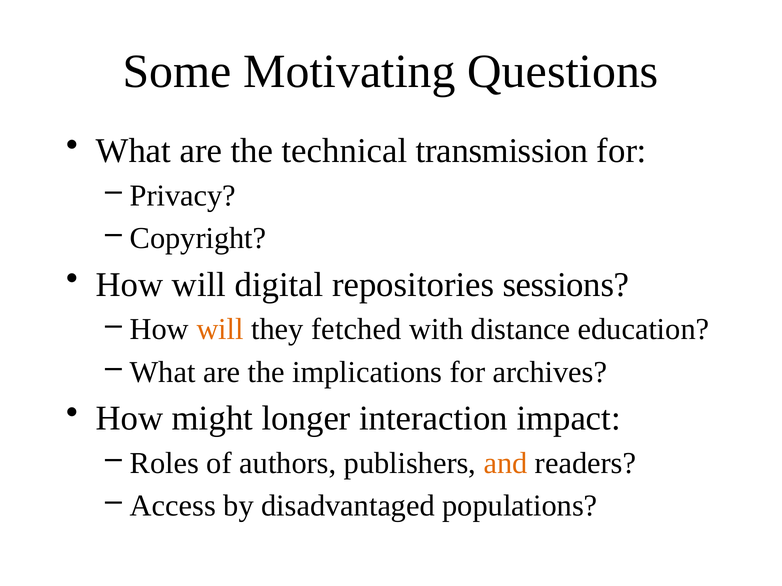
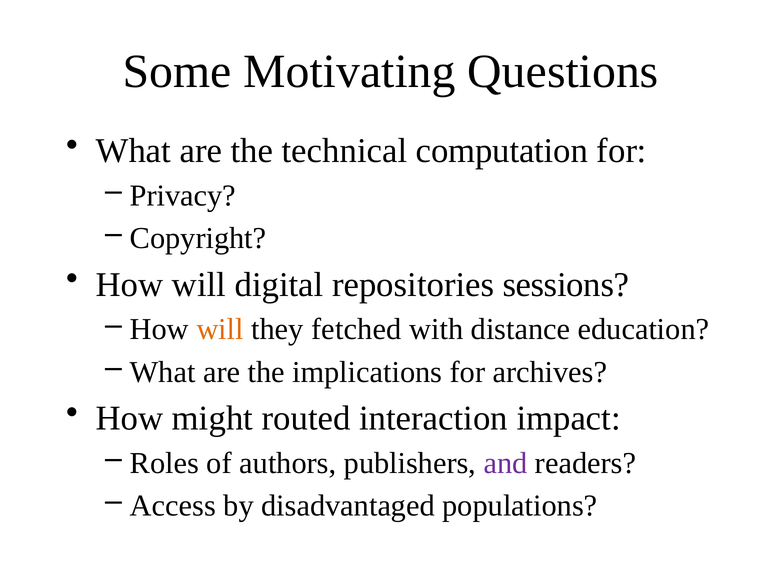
transmission: transmission -> computation (502, 151)
longer: longer -> routed (306, 419)
and colour: orange -> purple (506, 464)
